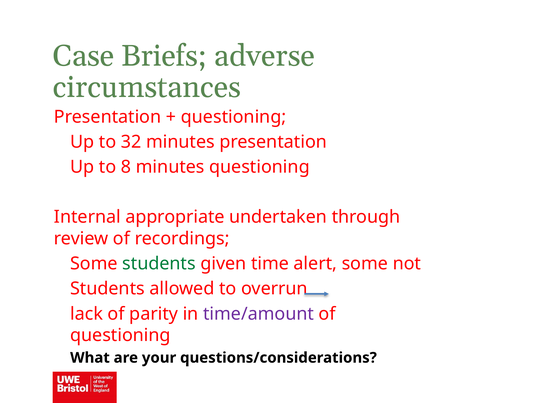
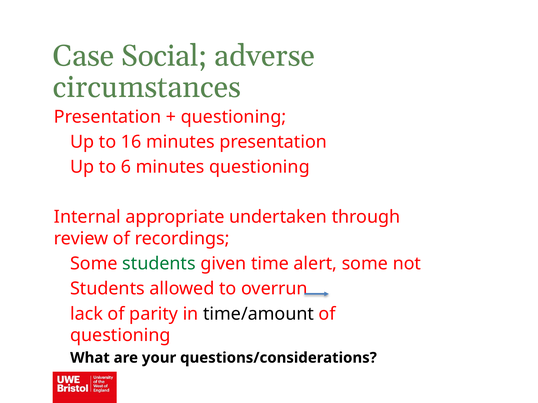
Briefs: Briefs -> Social (164, 56)
32: 32 -> 16 (131, 142)
8: 8 -> 6 (126, 167)
time/amount colour: purple -> black (259, 314)
